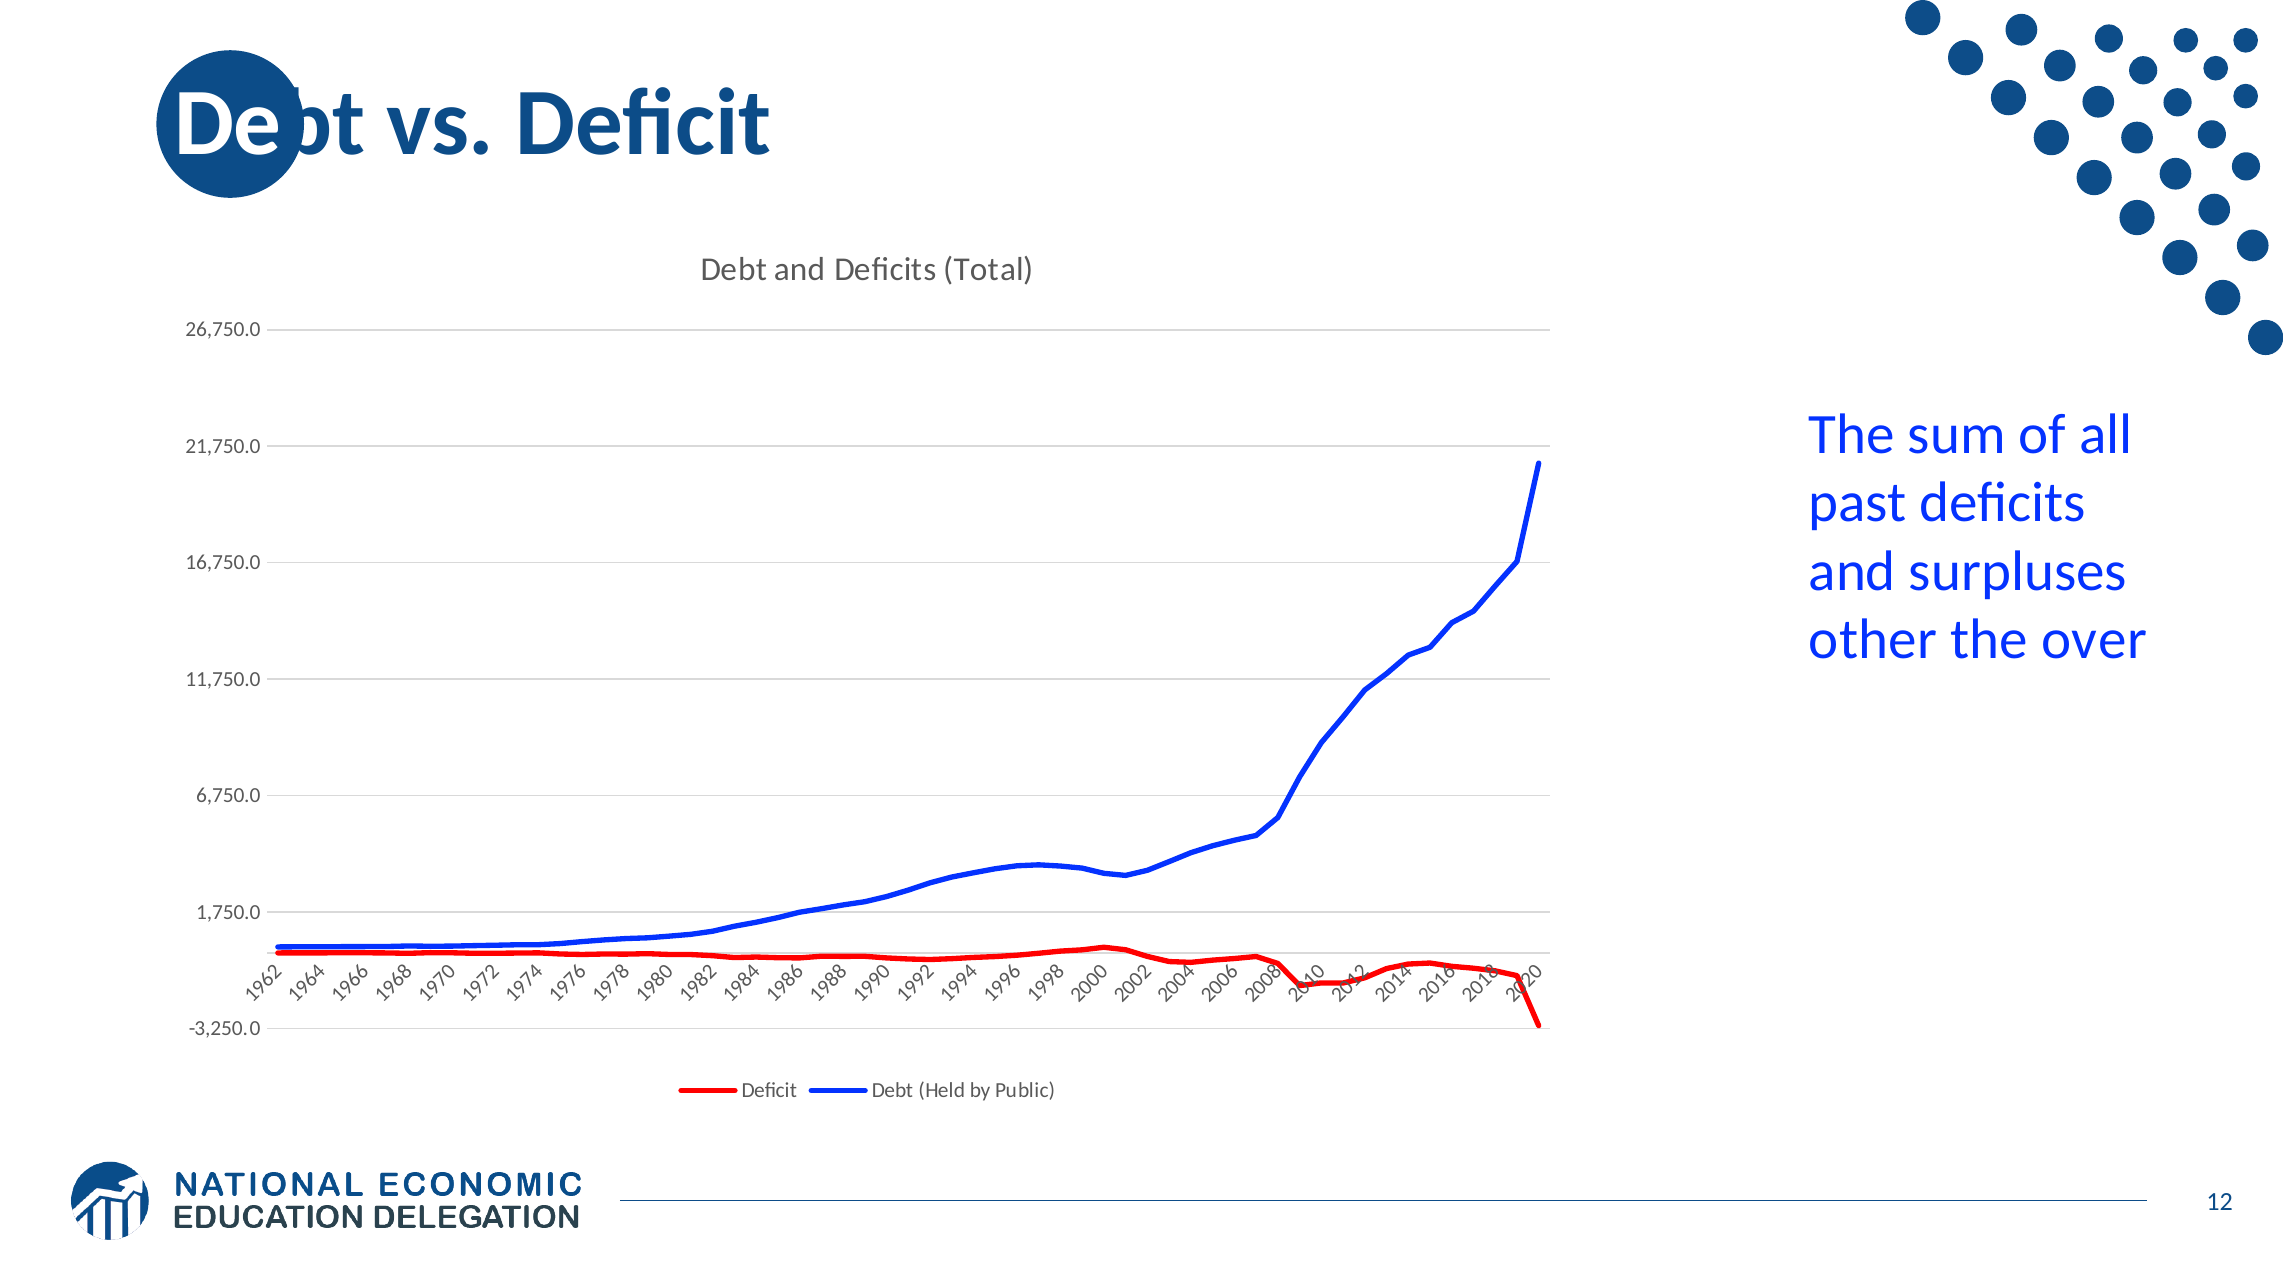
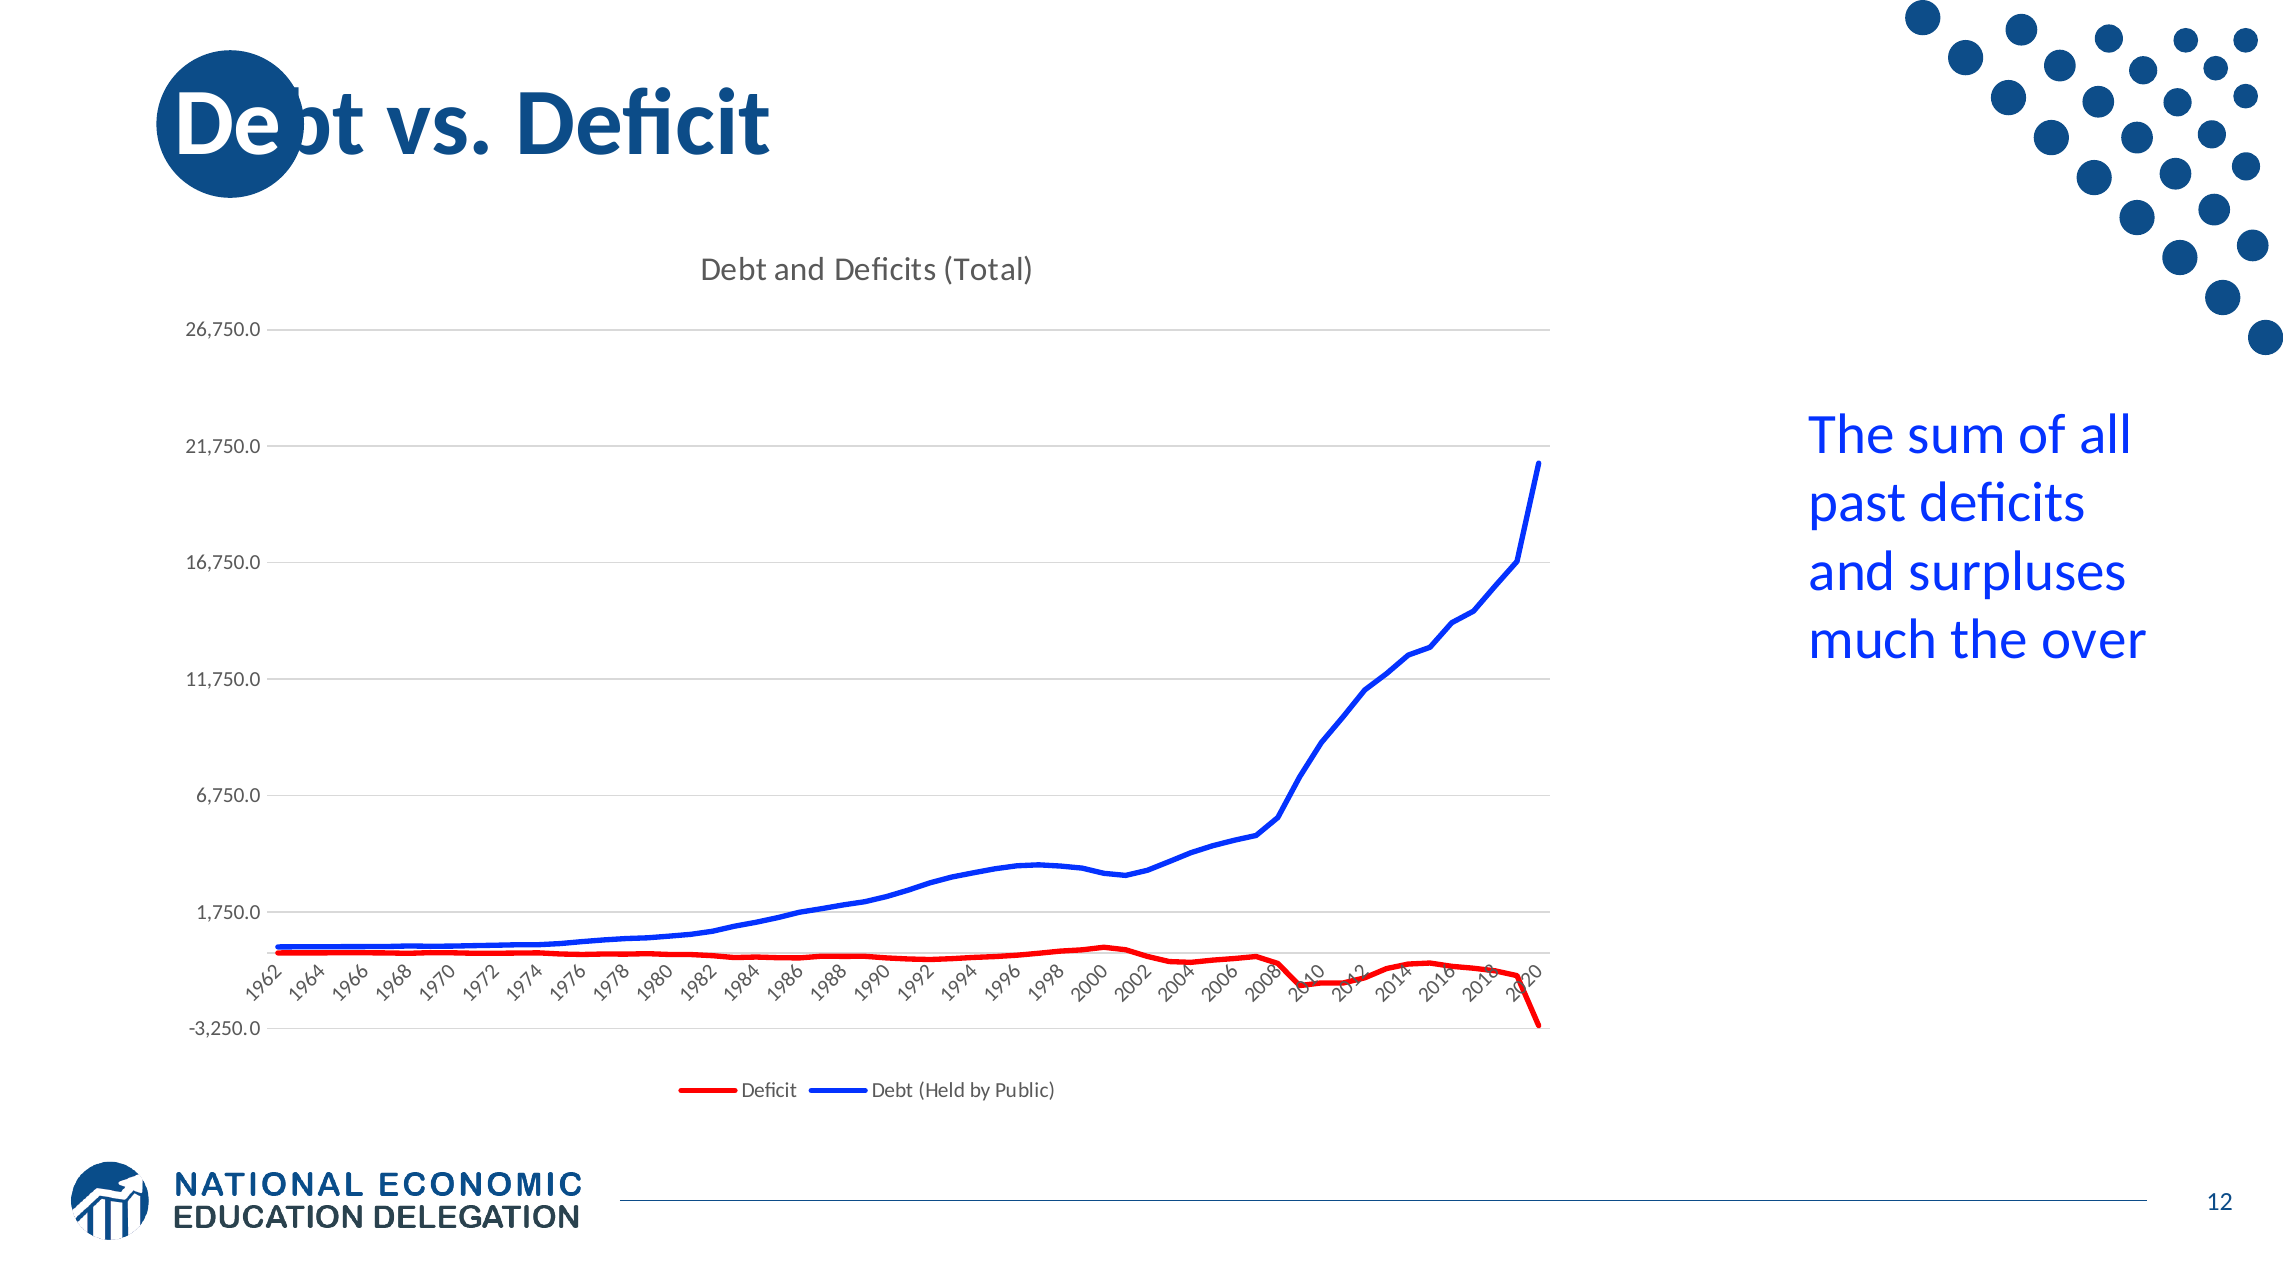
other: other -> much (1873, 640)
